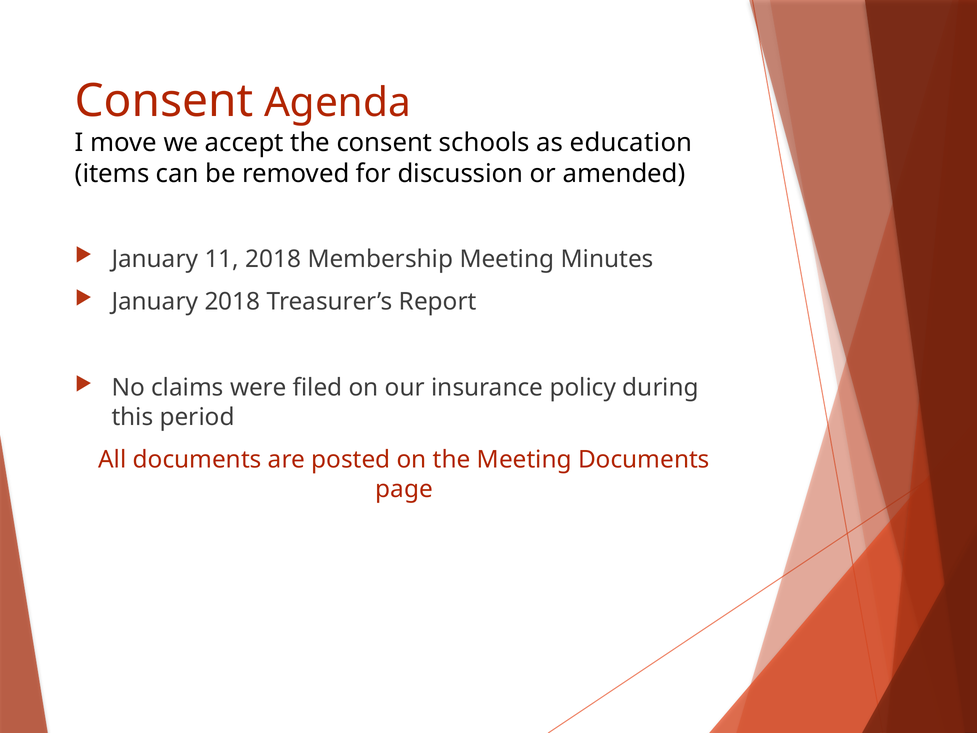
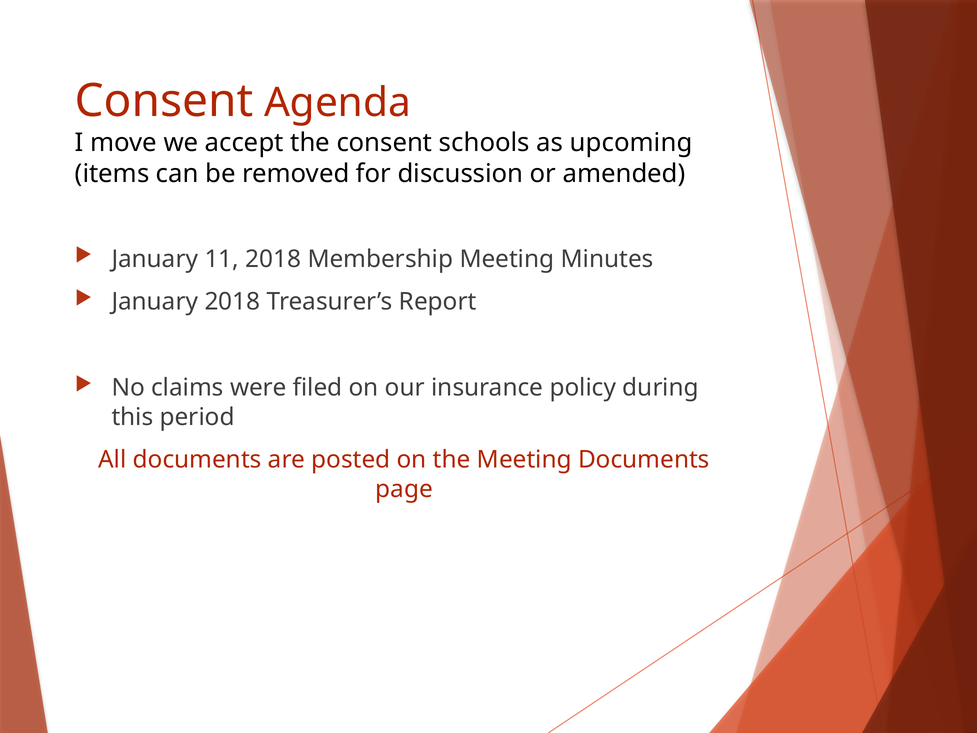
education: education -> upcoming (631, 143)
